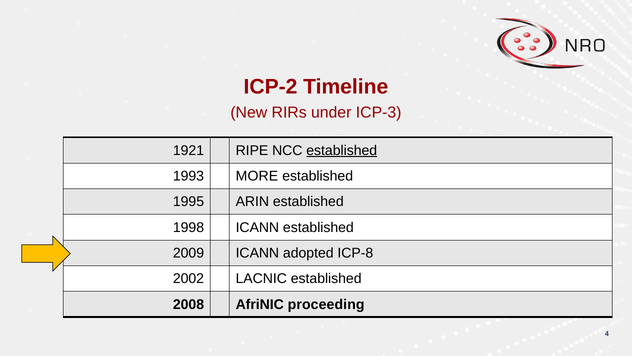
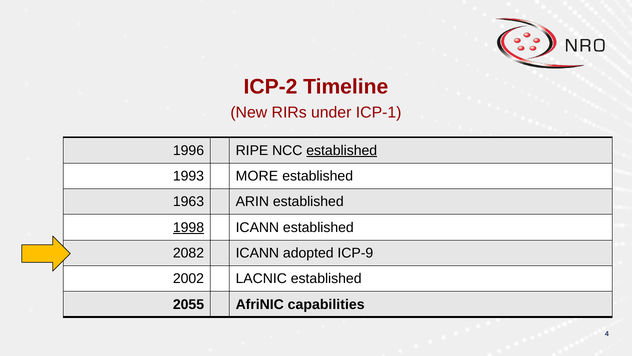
ICP-3: ICP-3 -> ICP-1 (379, 112)
1921: 1921 -> 1996 (189, 150)
1995: 1995 -> 1963 (189, 202)
1998 underline: none -> present (189, 227)
2009: 2009 -> 2082 (189, 253)
ICP-8: ICP-8 -> ICP-9 (355, 253)
2008: 2008 -> 2055 (189, 304)
proceeding: proceeding -> capabilities (326, 304)
